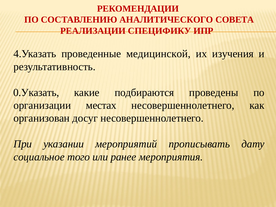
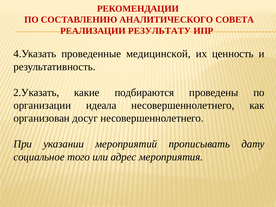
СПЕЦИФИКУ: СПЕЦИФИКУ -> РЕЗУЛЬТАТУ (160, 31)
изучения: изучения -> ценность (233, 54)
0.Указать: 0.Указать -> 2.Указать (36, 92)
местах: местах -> идеала (101, 105)
ранее: ранее -> адрес (123, 157)
